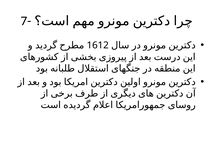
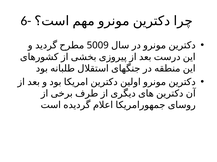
7-: 7- -> 6- (26, 21)
1612: 1612 -> 5009 (98, 46)
